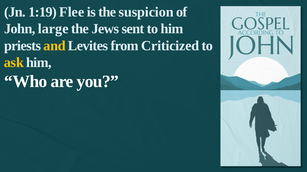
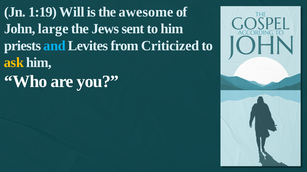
Flee: Flee -> Will (72, 12)
suspicion: suspicion -> awesome (146, 12)
and colour: yellow -> light blue (55, 46)
